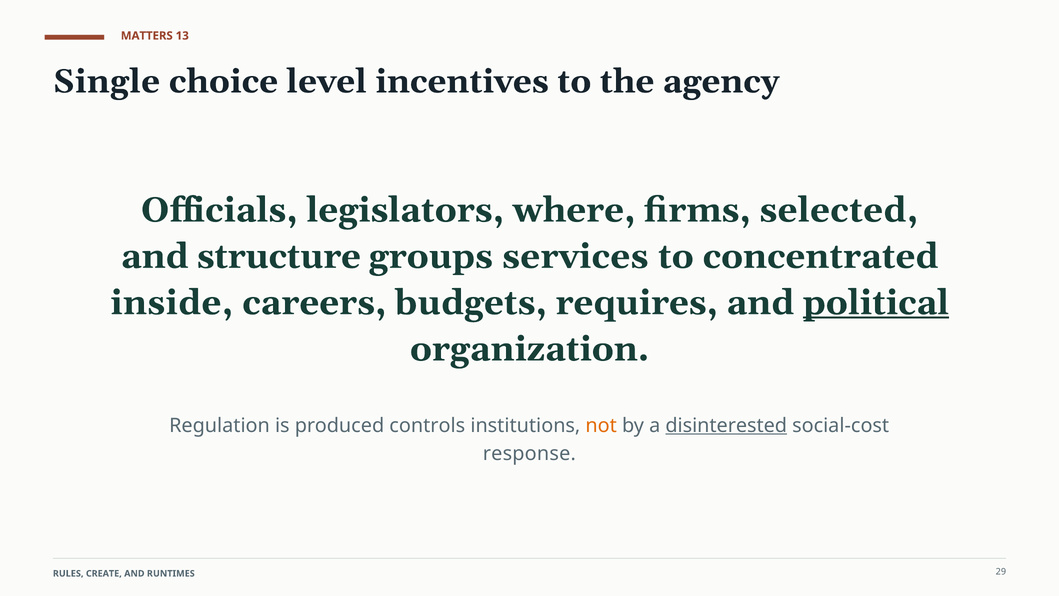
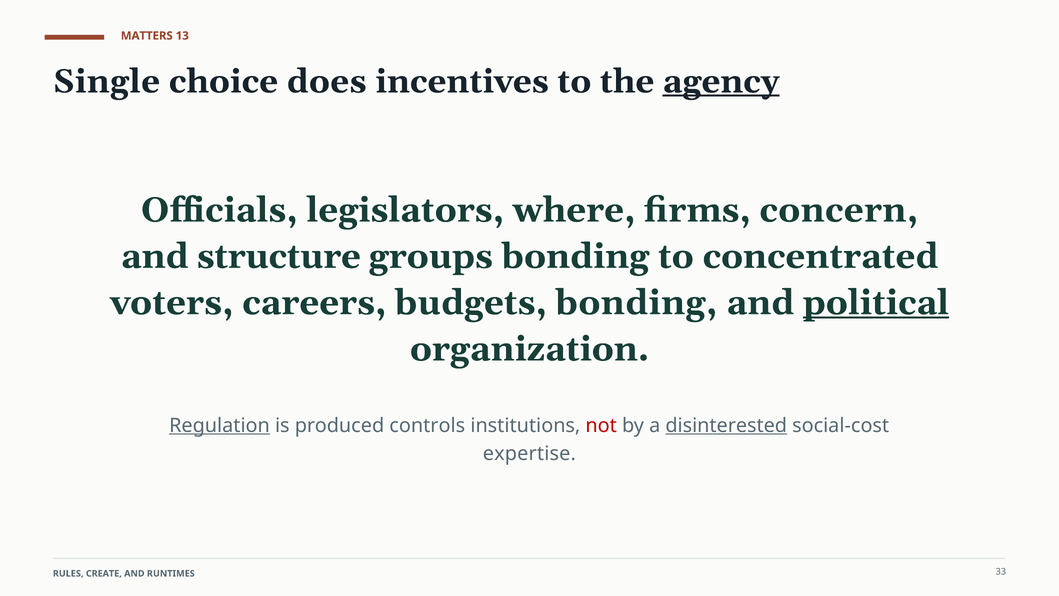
level: level -> does (327, 81)
agency underline: none -> present (721, 81)
selected: selected -> concern (839, 210)
groups services: services -> bonding (575, 256)
inside: inside -> voters (172, 303)
budgets requires: requires -> bonding (636, 303)
Regulation underline: none -> present (220, 425)
not colour: orange -> red (601, 425)
response: response -> expertise (529, 454)
29: 29 -> 33 (1001, 572)
